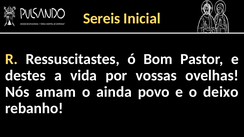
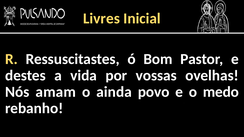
Sereis: Sereis -> Livres (101, 19)
deixo: deixo -> medo (221, 92)
